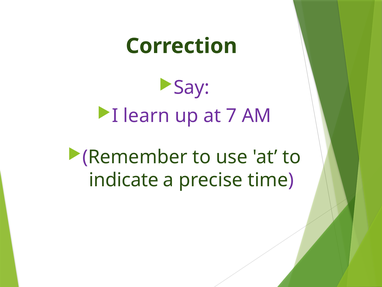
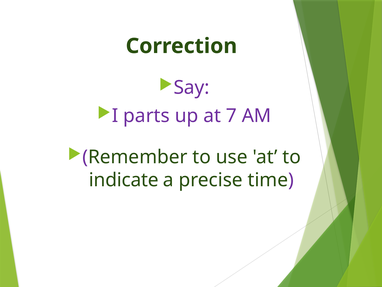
learn: learn -> parts (146, 116)
